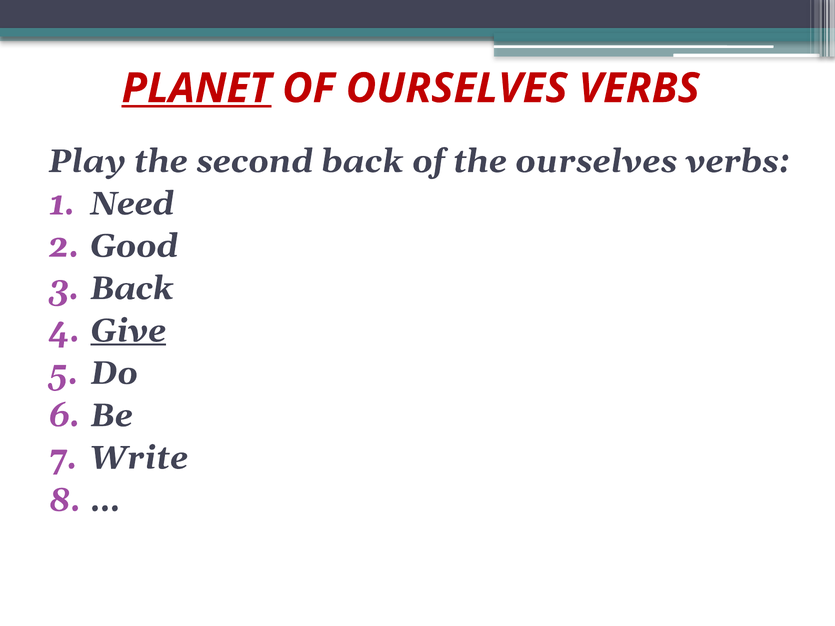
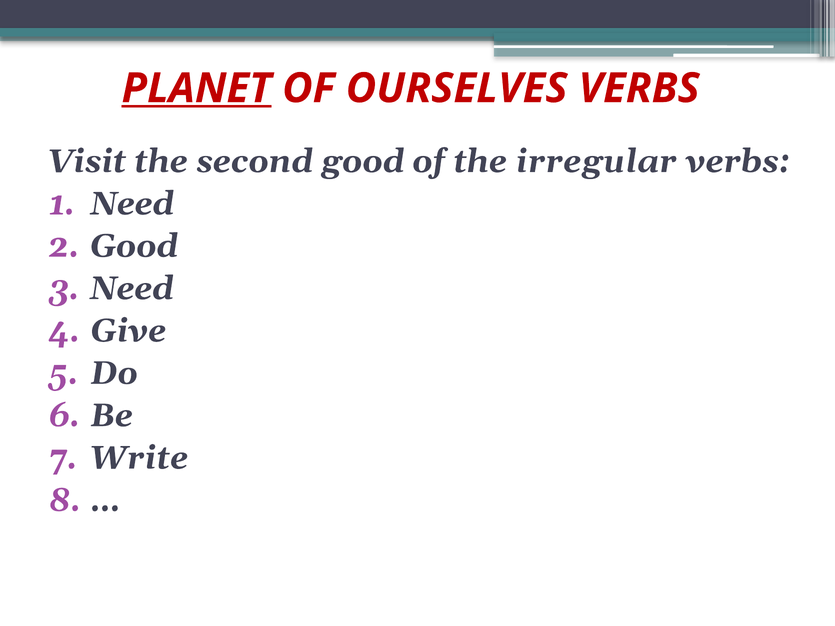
Play: Play -> Visit (87, 161)
second back: back -> good (363, 161)
the ourselves: ourselves -> irregular (596, 161)
Back: Back -> Need (132, 289)
Give underline: present -> none (128, 331)
